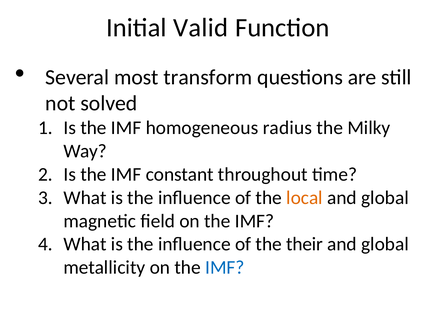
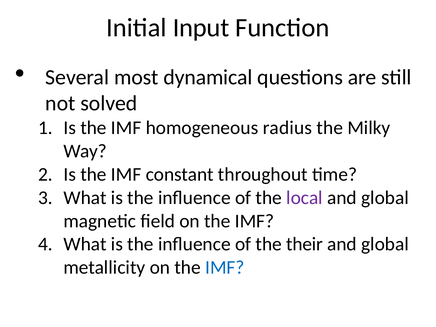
Valid: Valid -> Input (201, 28)
transform: transform -> dynamical (208, 77)
local colour: orange -> purple (304, 198)
